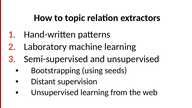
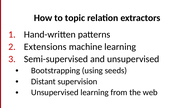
Laboratory: Laboratory -> Extensions (45, 47)
